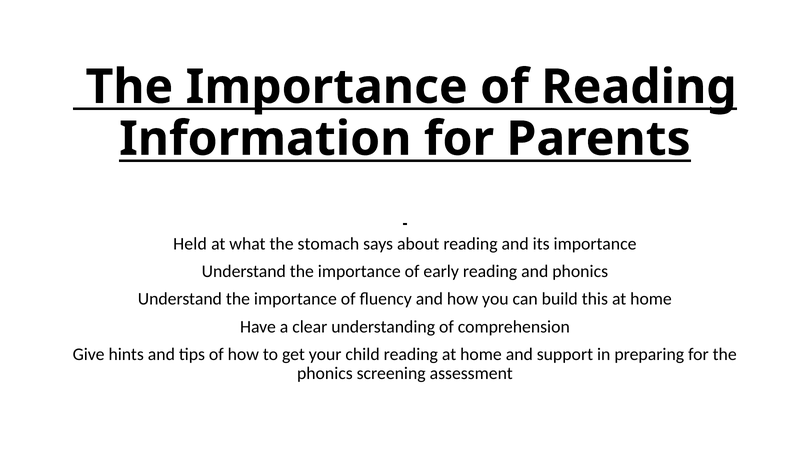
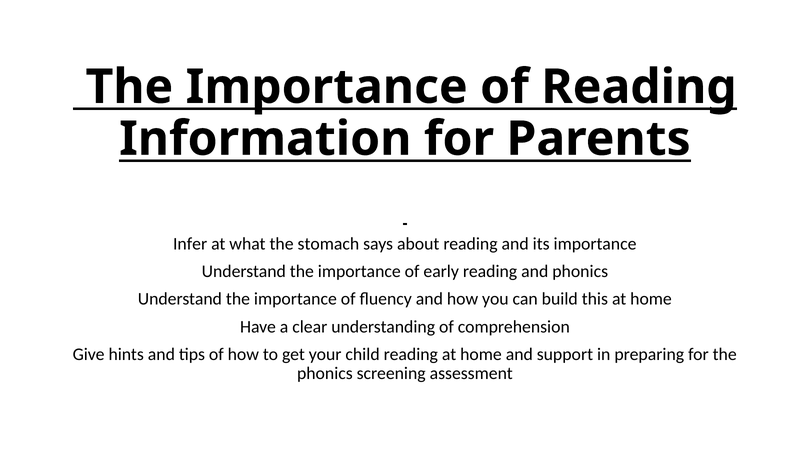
Held: Held -> Infer (190, 244)
